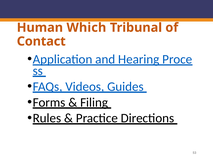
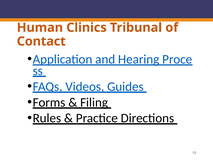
Which: Which -> Clinics (86, 28)
